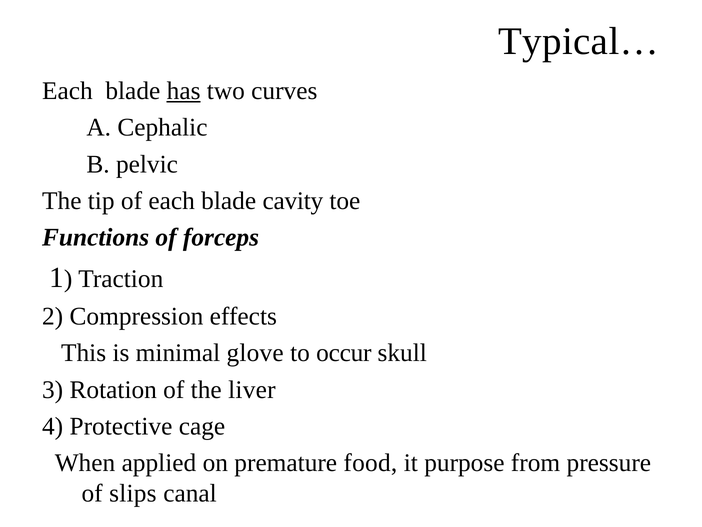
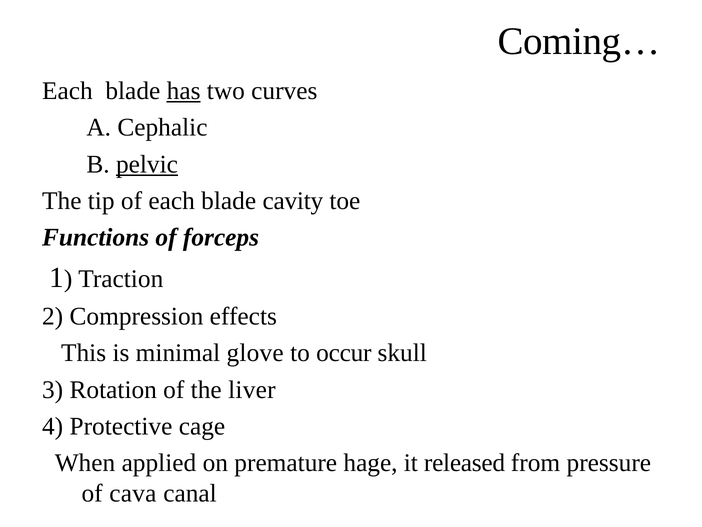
Typical…: Typical… -> Coming… (579, 41)
pelvic underline: none -> present (147, 164)
food: food -> hage (371, 463)
purpose: purpose -> released (465, 463)
slips: slips -> cava (133, 493)
